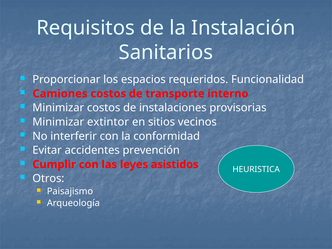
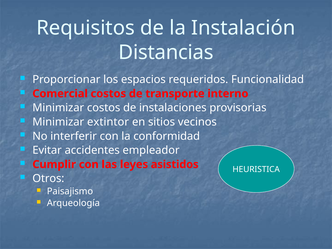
Sanitarios: Sanitarios -> Distancias (166, 52)
Camiones: Camiones -> Comercial (60, 94)
prevención: prevención -> empleador (151, 150)
